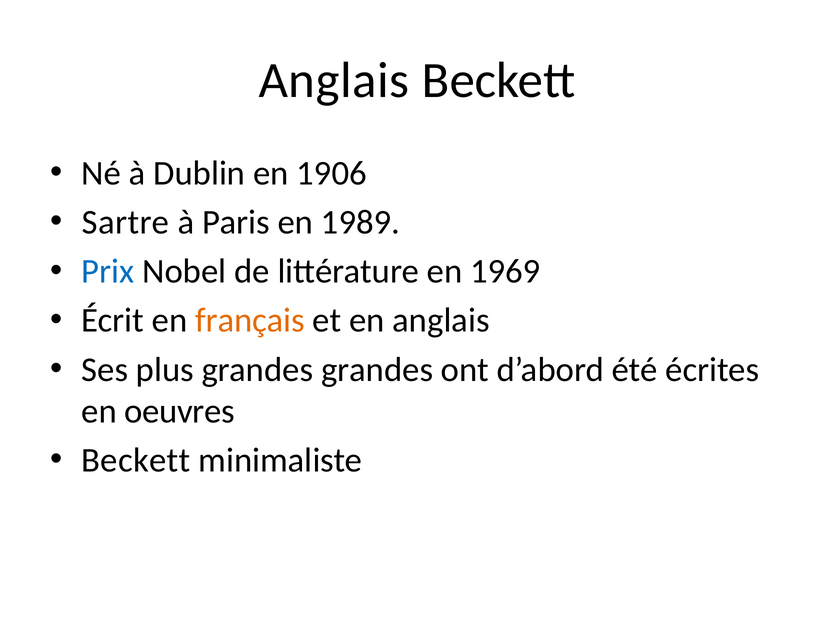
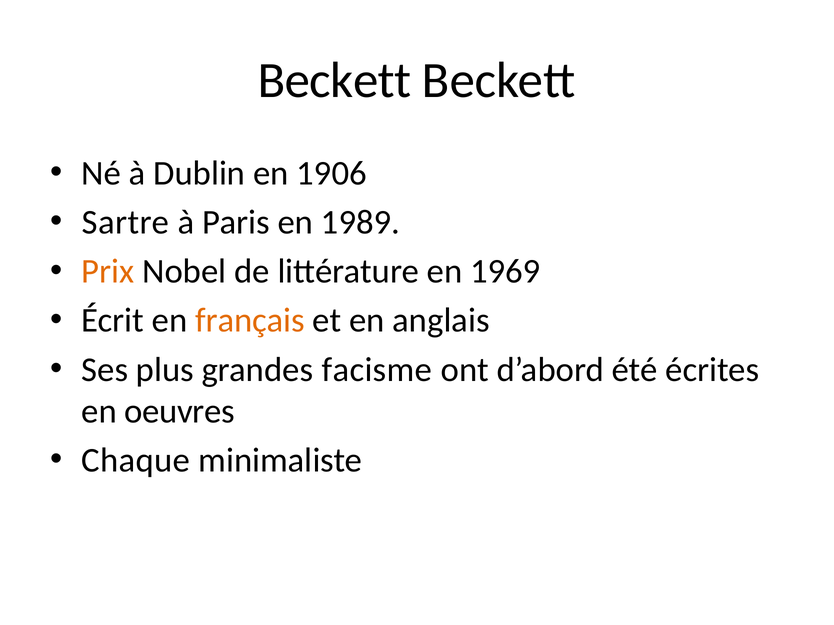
Anglais: Anglais -> Beckett (334, 81)
Prix colour: blue -> orange (108, 272)
grandes grandes: grandes -> facisme (377, 370)
Beckett: Beckett -> Chaque (136, 461)
